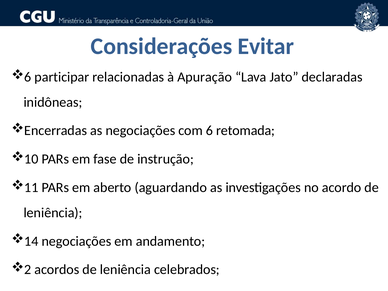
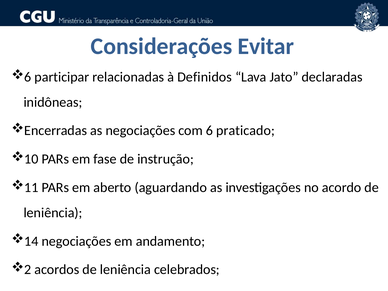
Apuração: Apuração -> Definidos (205, 77)
retomada: retomada -> praticado (246, 131)
